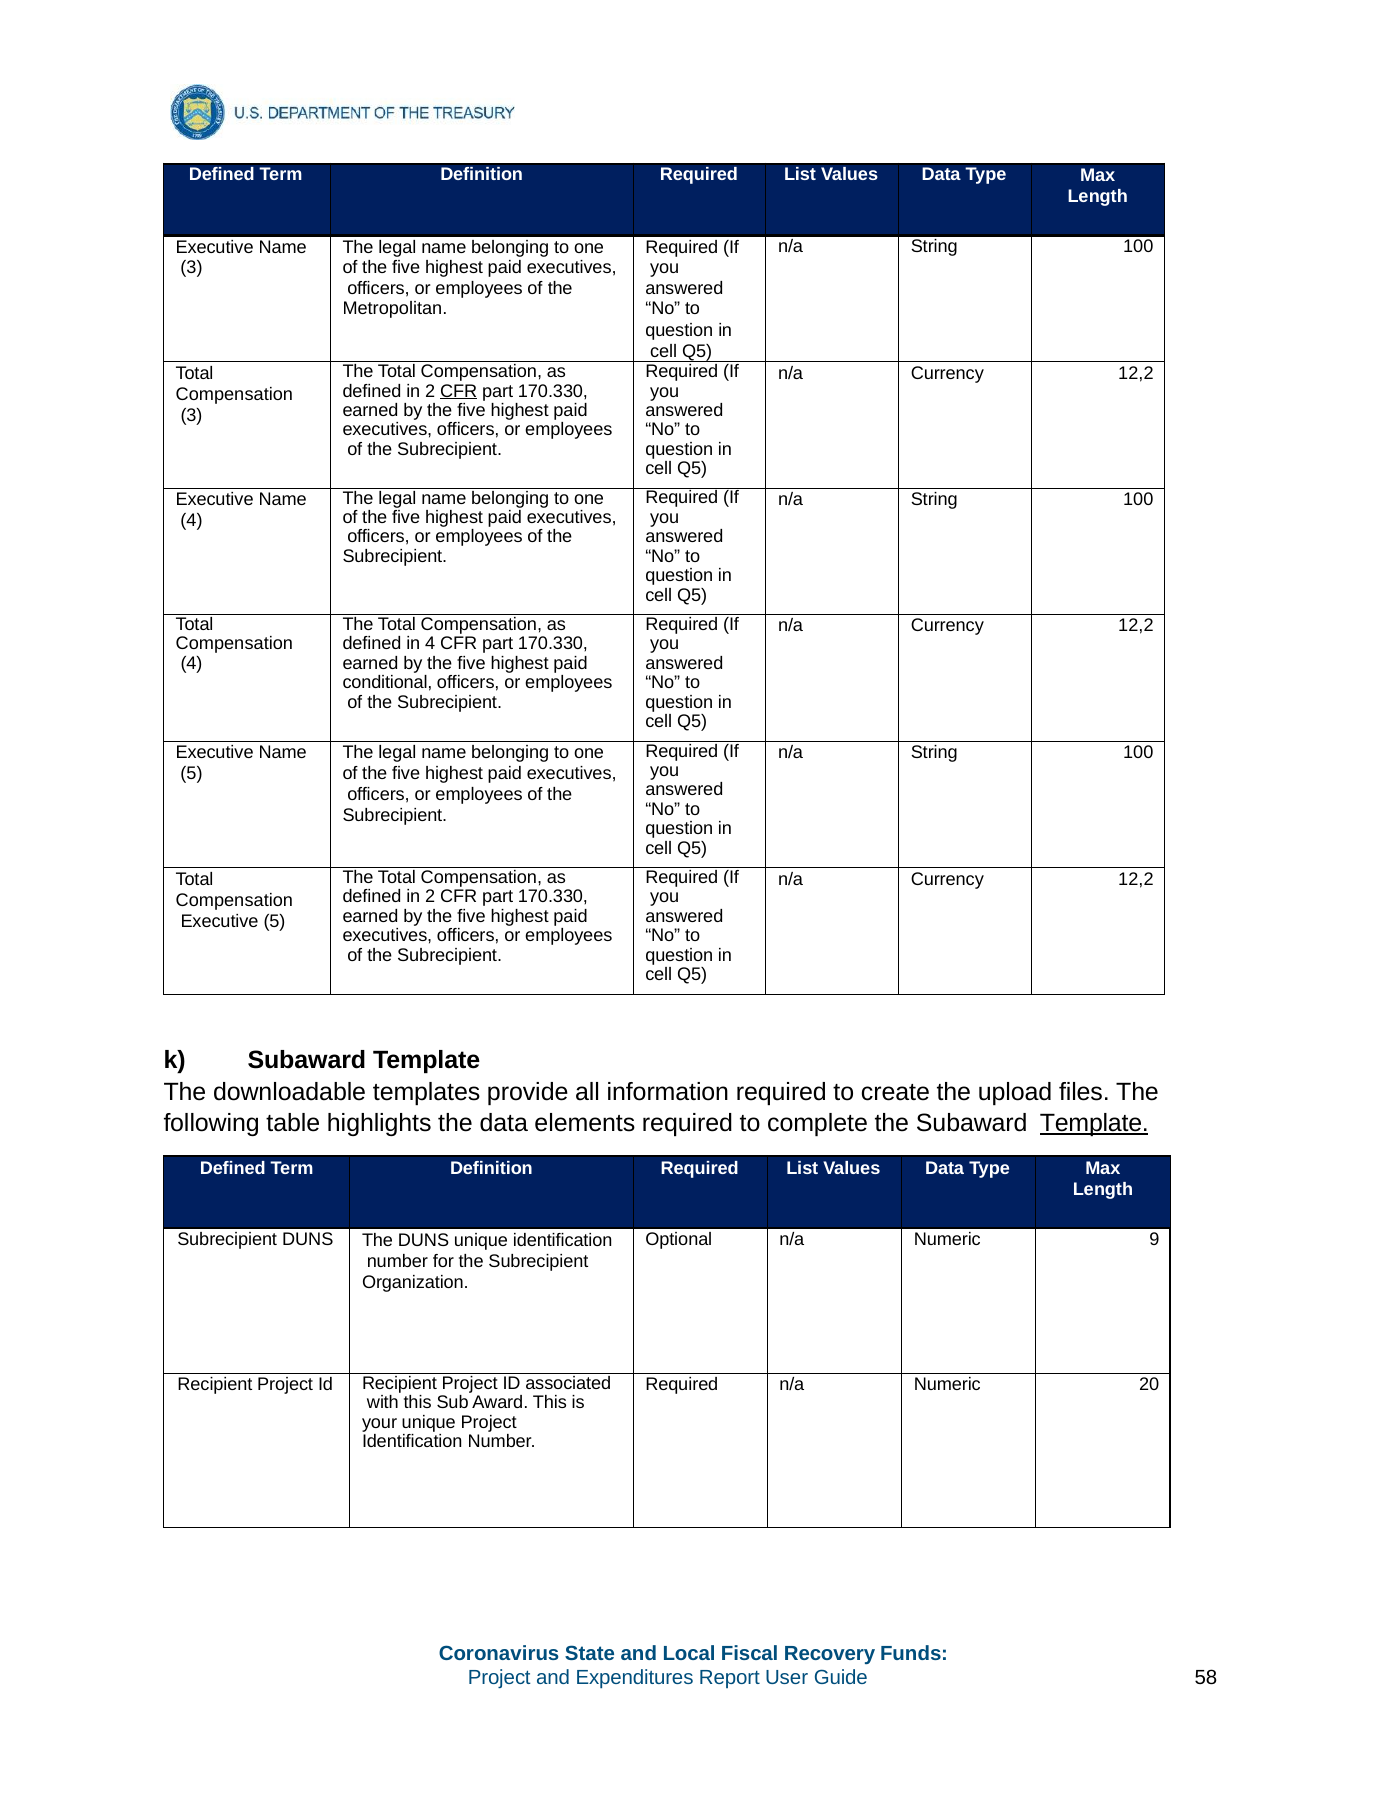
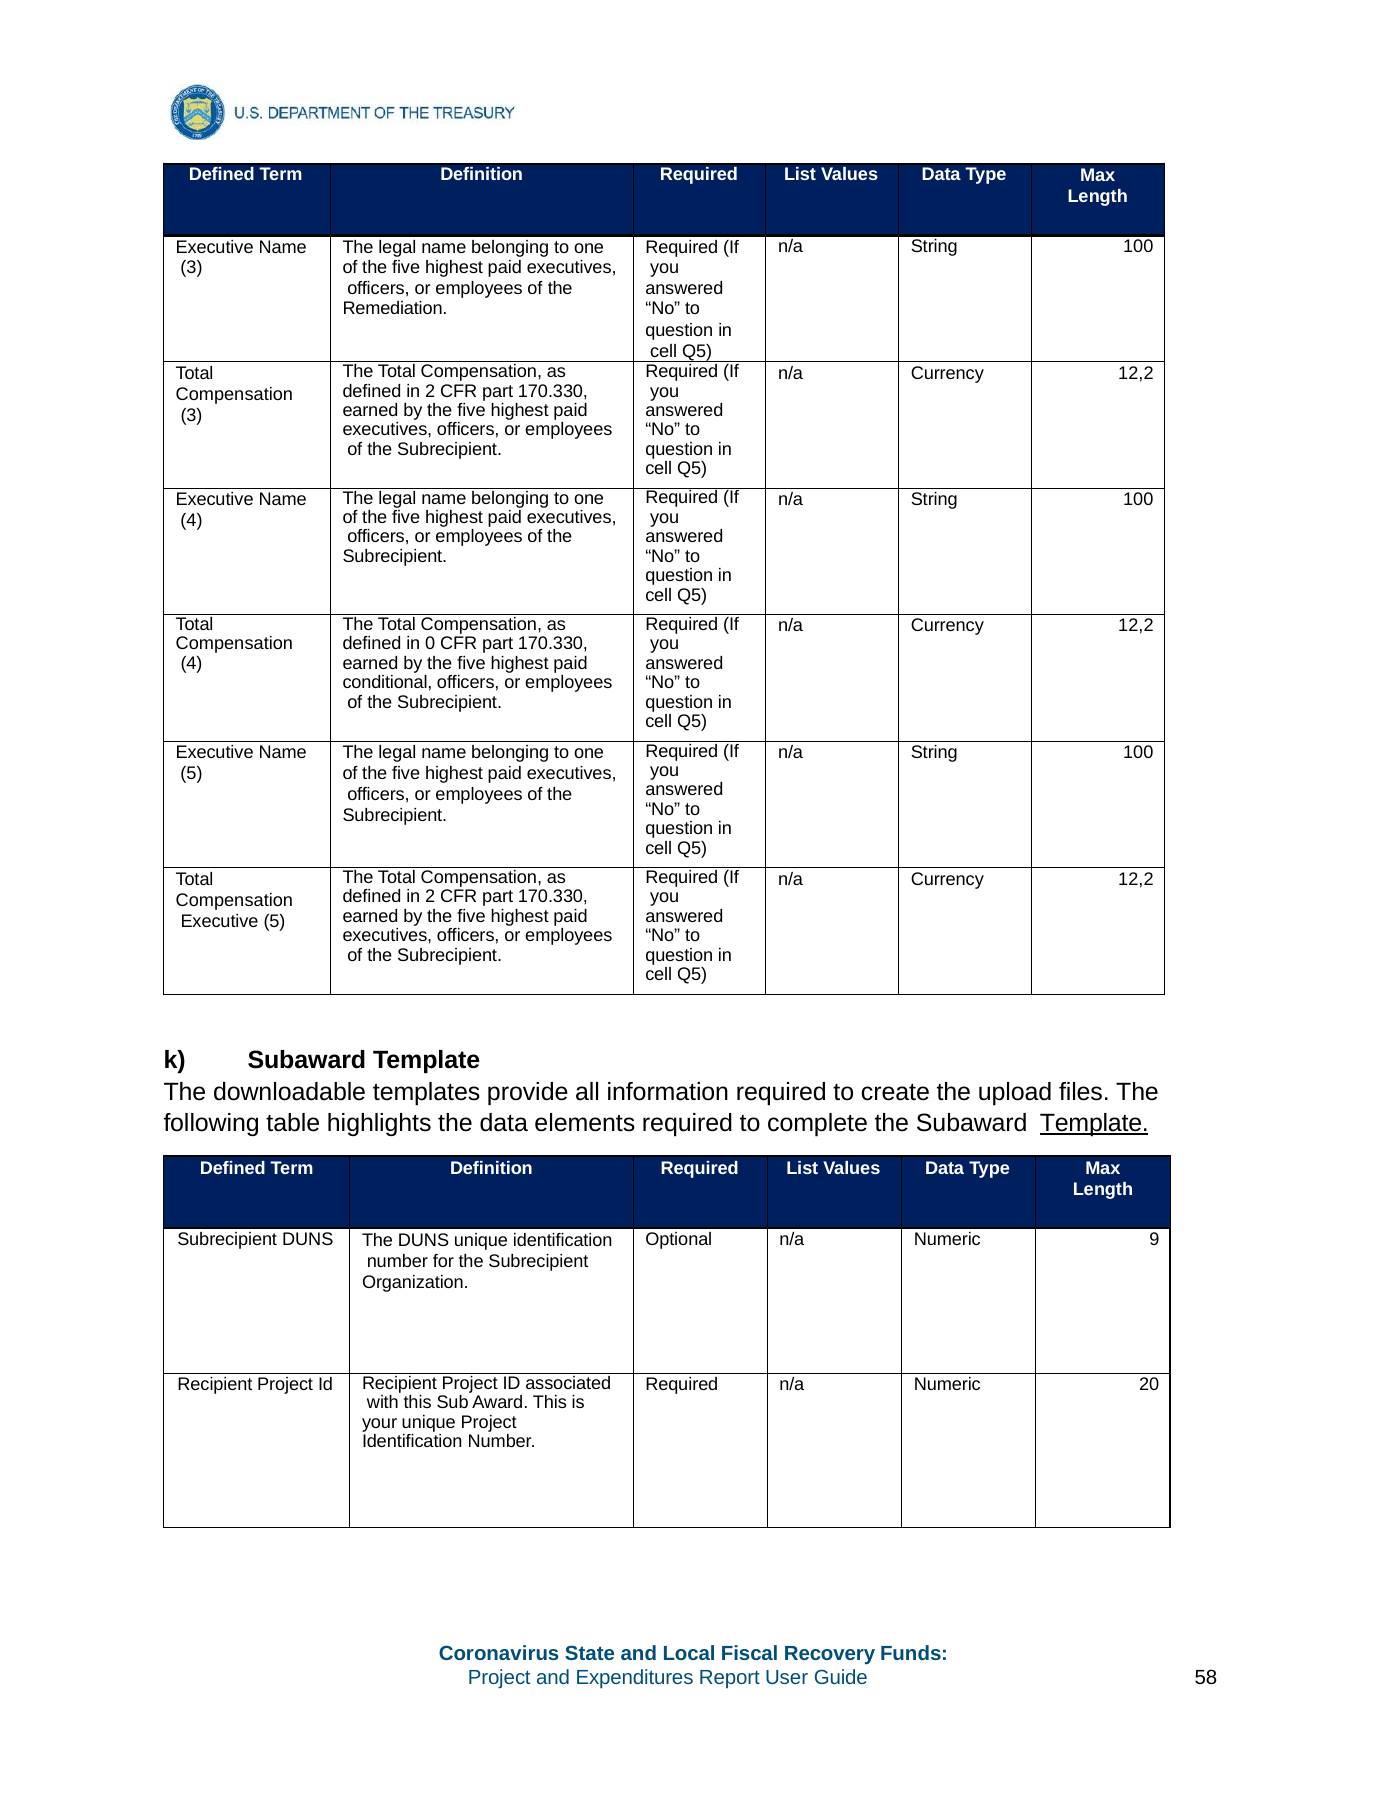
Metropolitan: Metropolitan -> Remediation (395, 309)
CFR underline: present -> none (459, 391)
in 4: 4 -> 0 (430, 644)
